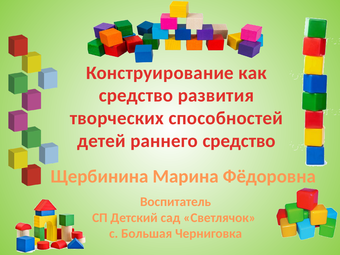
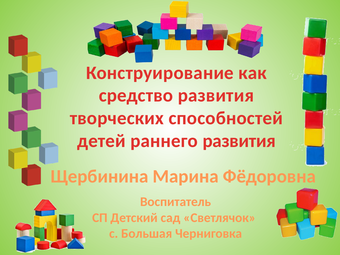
раннего средство: средство -> развития (239, 141)
